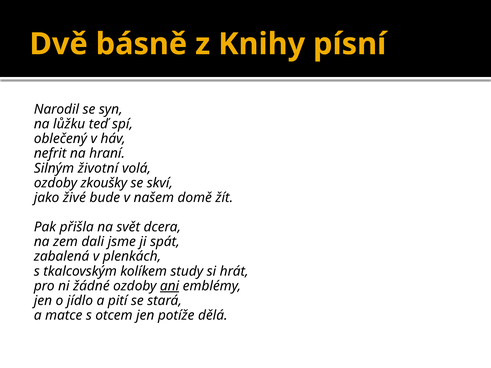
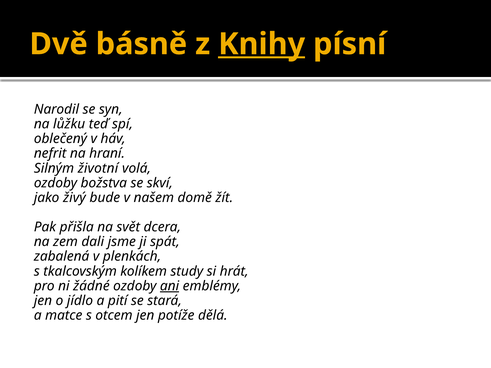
Knihy underline: none -> present (262, 44)
zkoušky: zkoušky -> božstva (104, 183)
živé: živé -> živý (74, 198)
